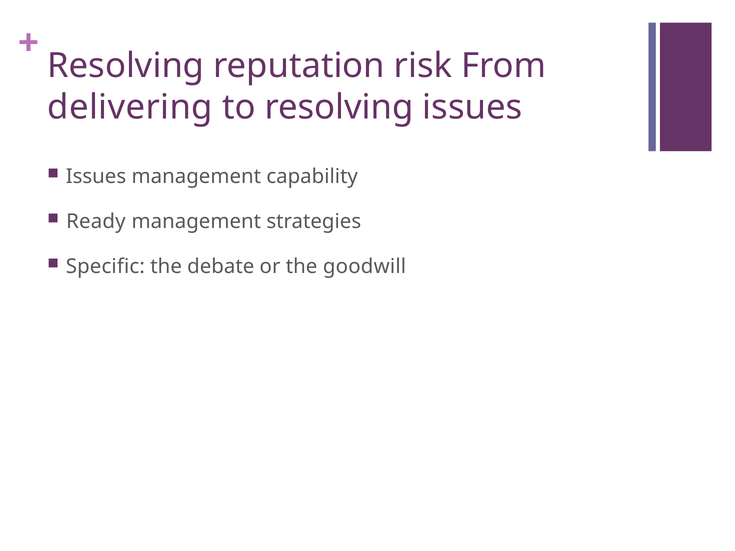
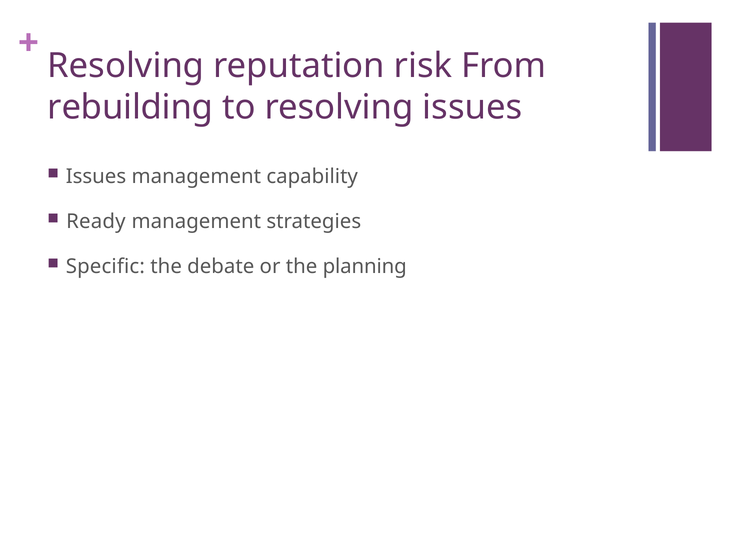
delivering: delivering -> rebuilding (130, 107)
goodwill: goodwill -> planning (365, 266)
